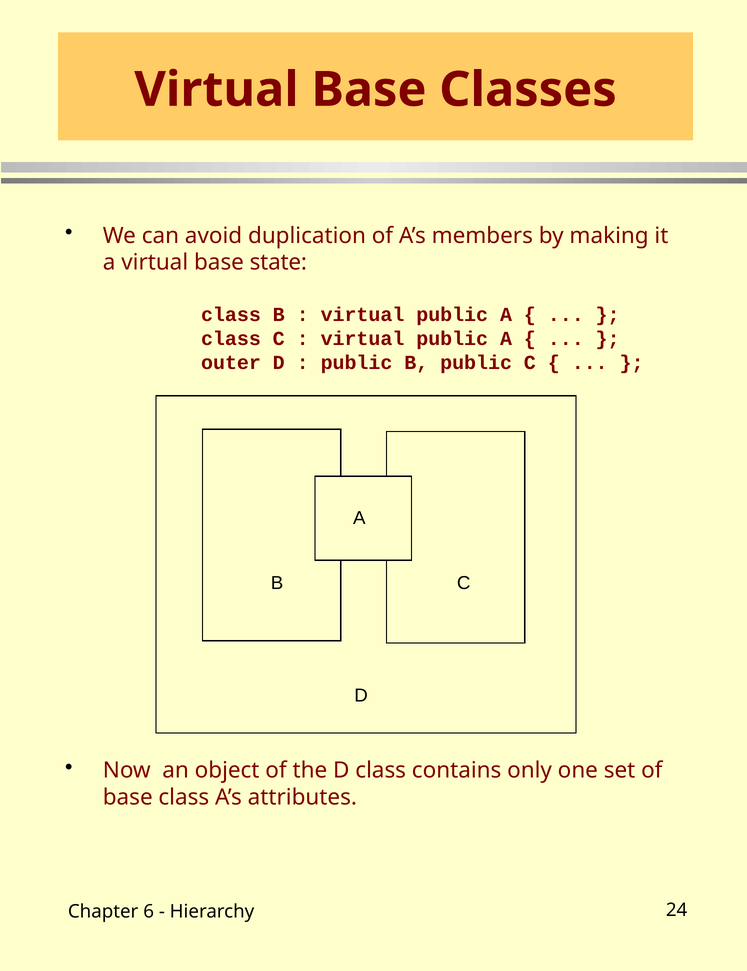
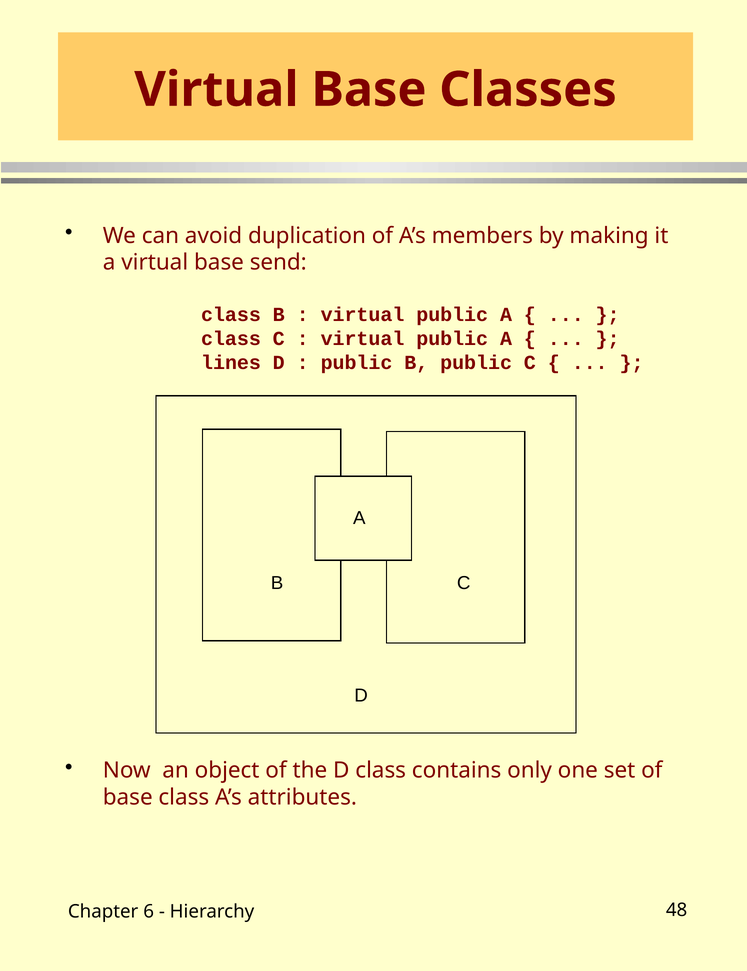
state: state -> send (278, 263)
outer: outer -> lines (231, 363)
24: 24 -> 48 (677, 911)
